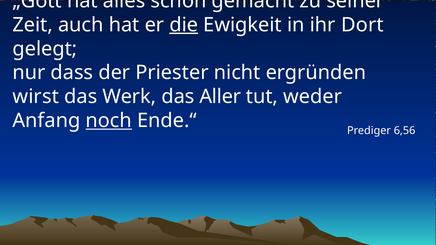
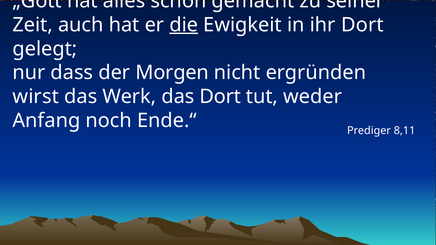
Priester: Priester -> Morgen (172, 73)
das Aller: Aller -> Dort (220, 97)
noch underline: present -> none (109, 121)
6,56: 6,56 -> 8,11 (405, 131)
